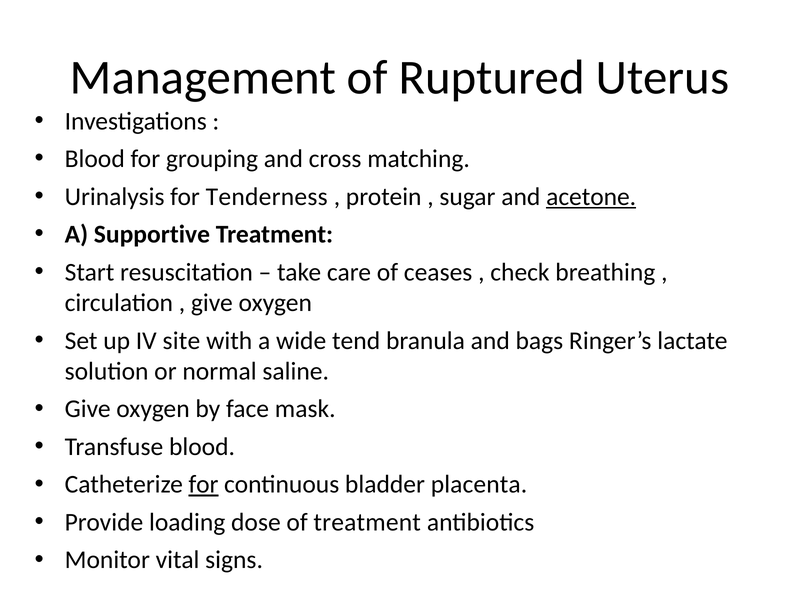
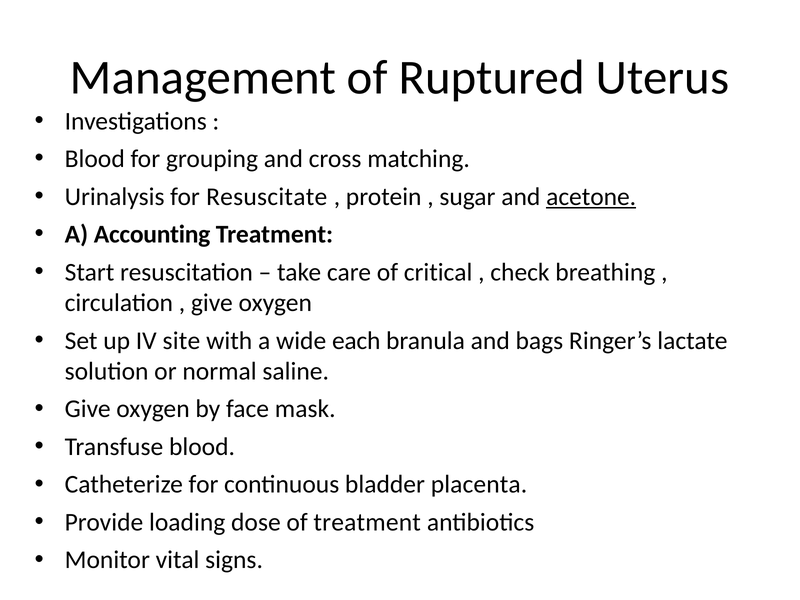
Tenderness: Tenderness -> Resuscitate (267, 197)
Supportive: Supportive -> Accounting (152, 234)
ceases: ceases -> critical (438, 272)
tend: tend -> each (356, 341)
for underline: present -> none (204, 485)
